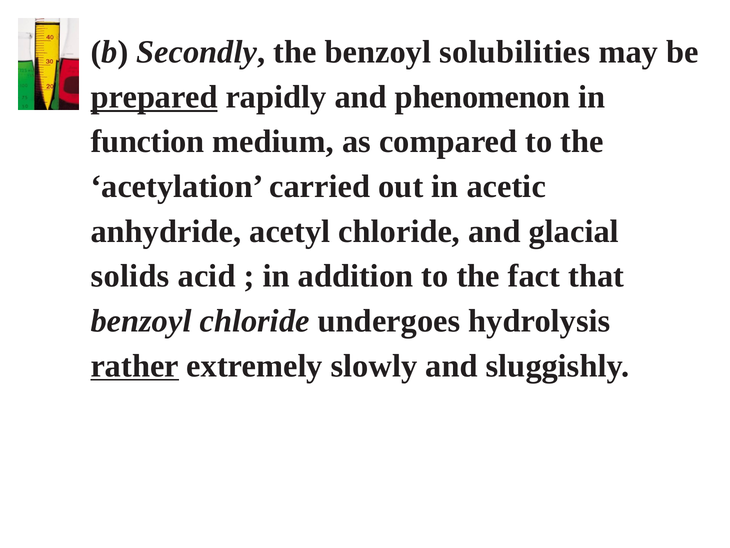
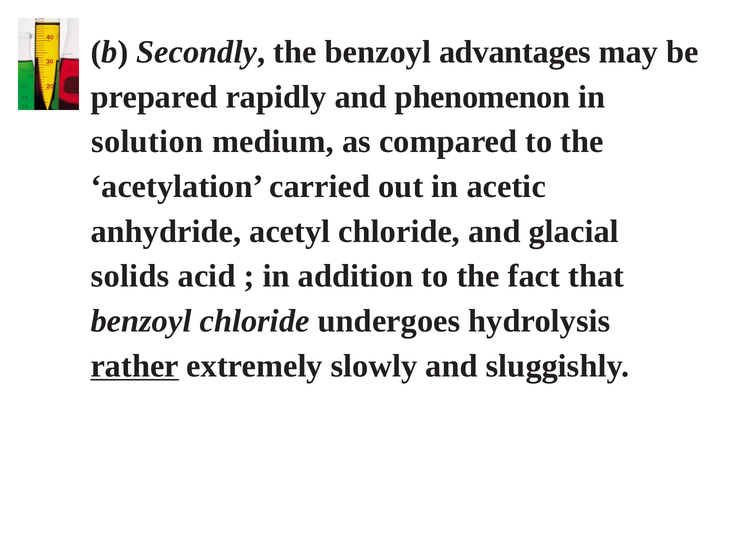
solubilities: solubilities -> advantages (515, 52)
prepared underline: present -> none (154, 97)
function: function -> solution (147, 142)
